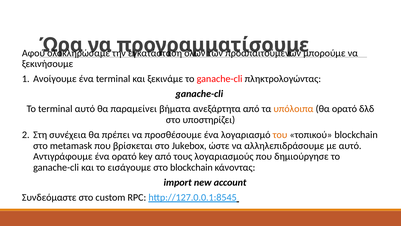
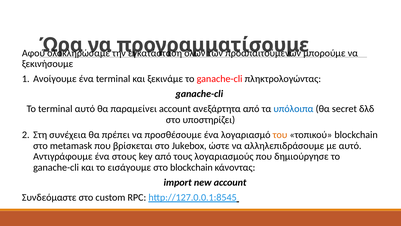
παραμείνει βήματα: βήματα -> account (175, 109)
υπόλοιπα colour: orange -> blue (293, 109)
θα ορατό: ορατό -> secret (344, 109)
ένα ορατό: ορατό -> στους (124, 156)
